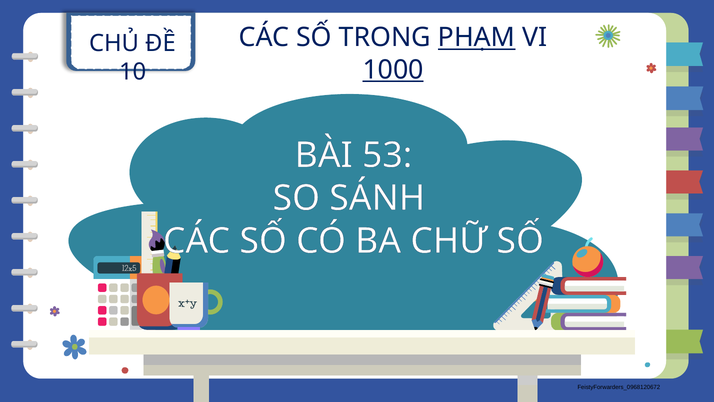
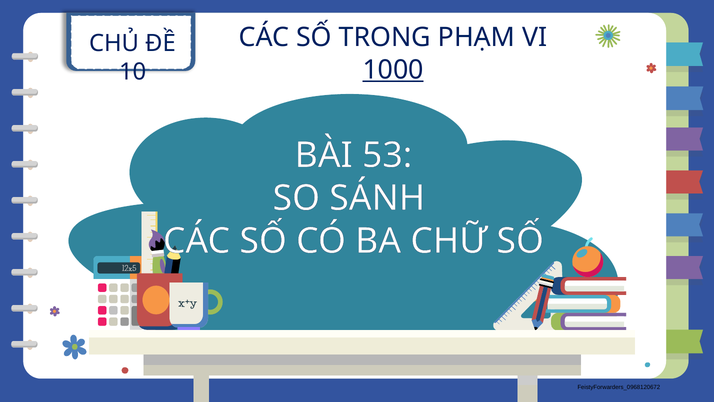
PHẠM underline: present -> none (477, 38)
